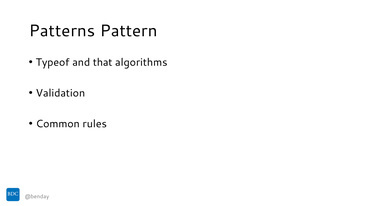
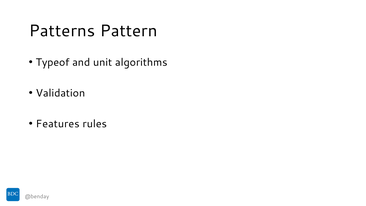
that: that -> unit (103, 62)
Common: Common -> Features (58, 124)
